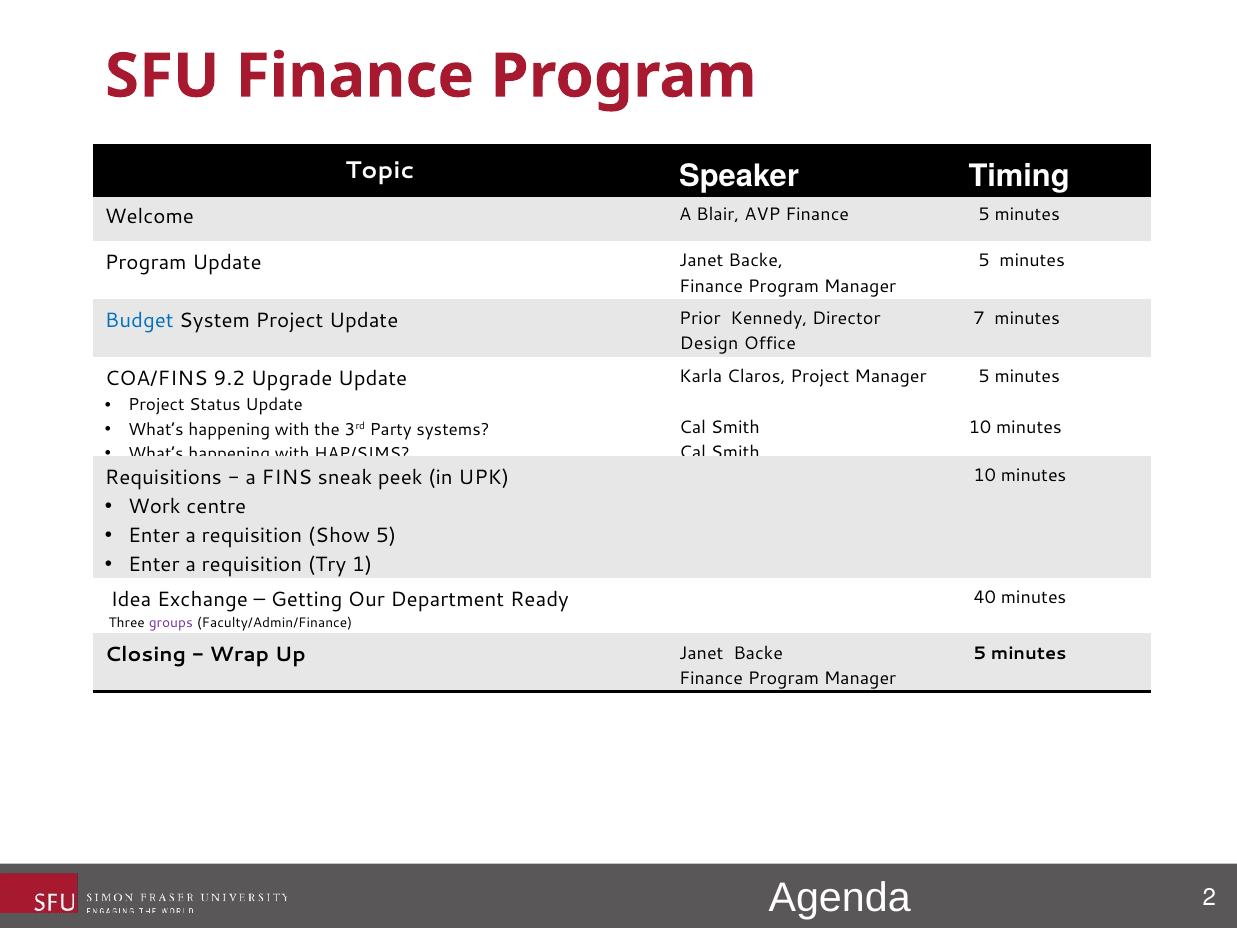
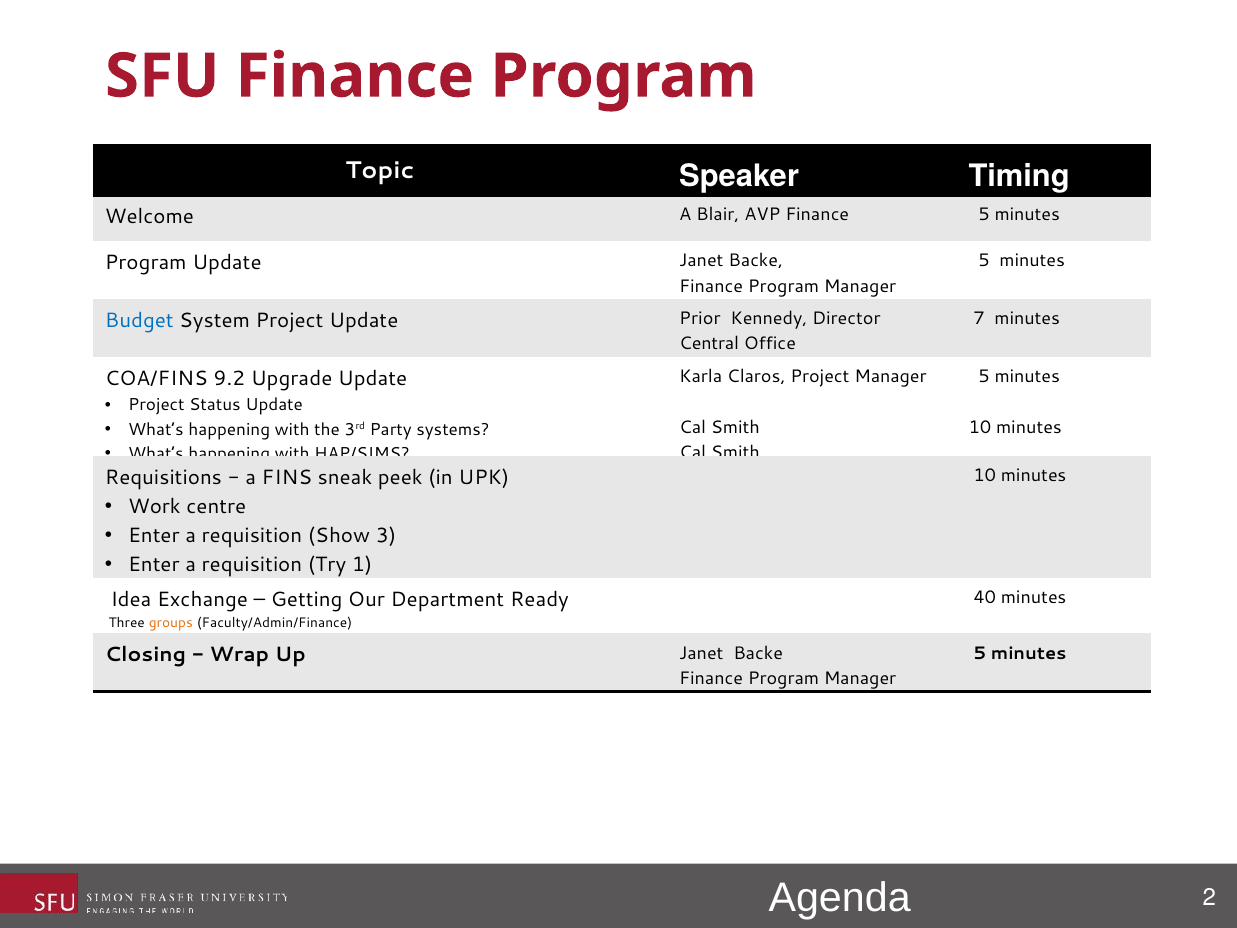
Design: Design -> Central (709, 344)
Show 5: 5 -> 3 (386, 536)
groups colour: purple -> orange (171, 623)
